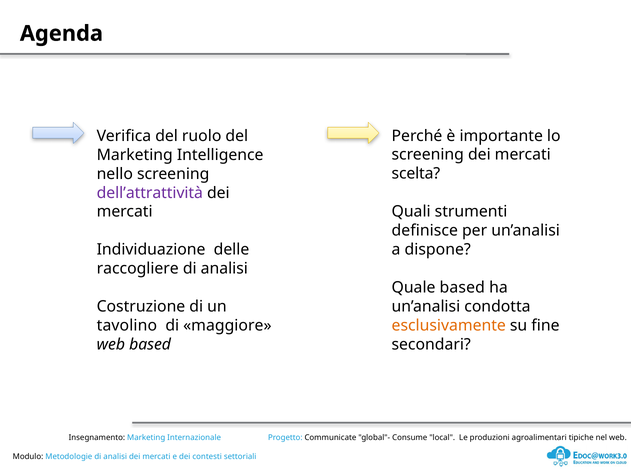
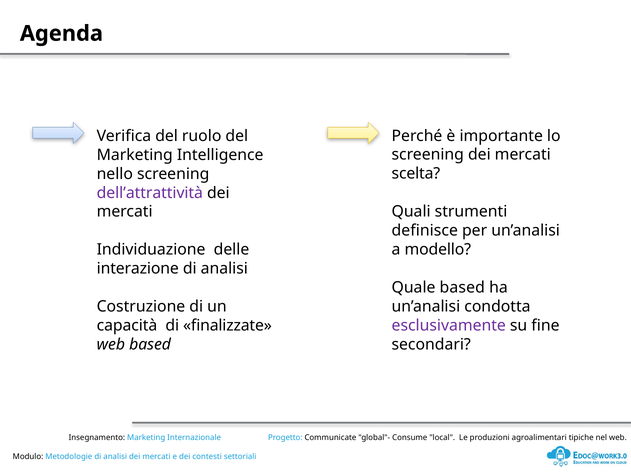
dispone: dispone -> modello (438, 249)
raccogliere: raccogliere -> interazione (138, 268)
esclusivamente colour: orange -> purple (449, 325)
tavolino: tavolino -> capacità (127, 325)
maggiore: maggiore -> finalizzate (227, 325)
